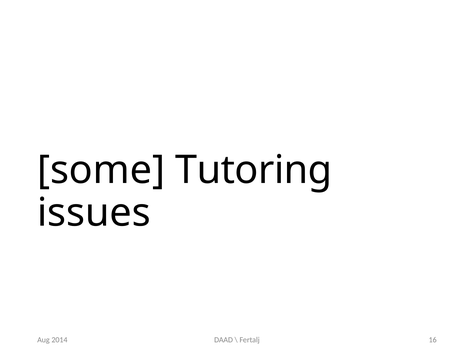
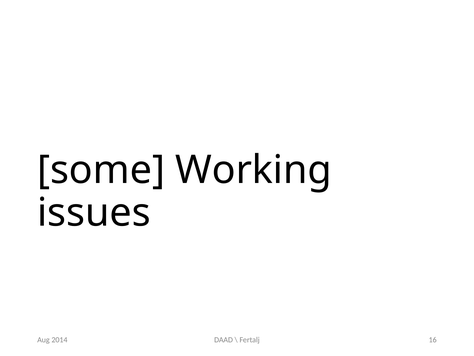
Tutoring: Tutoring -> Working (253, 170)
